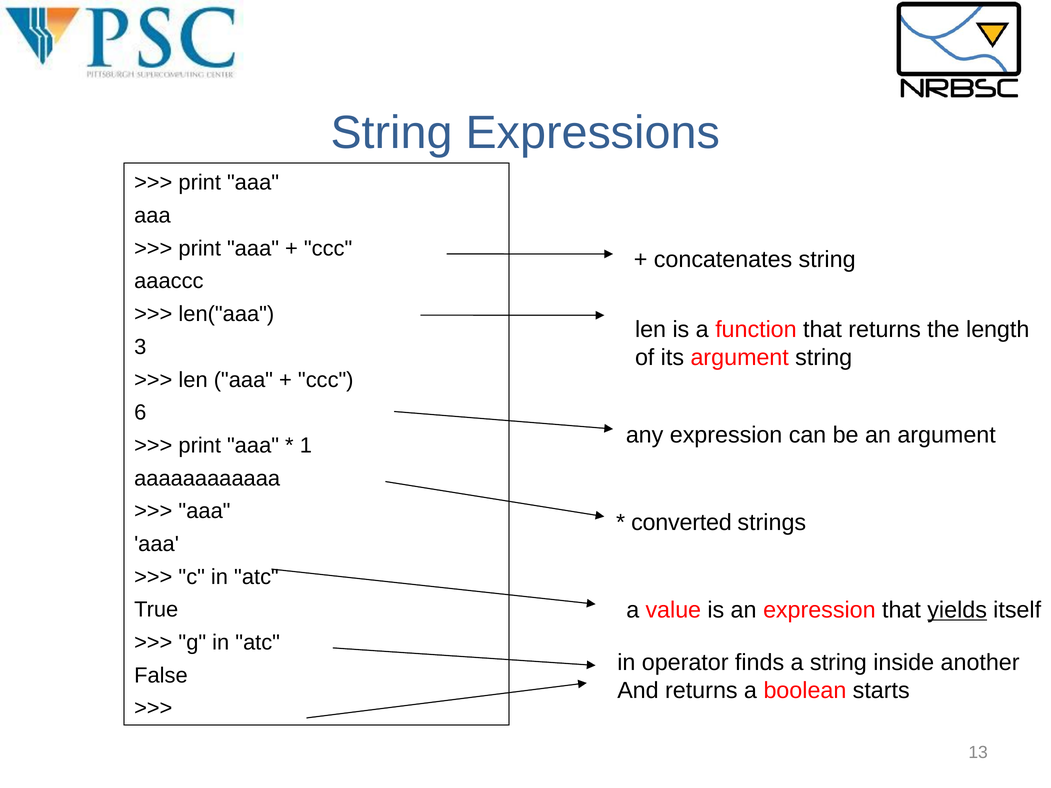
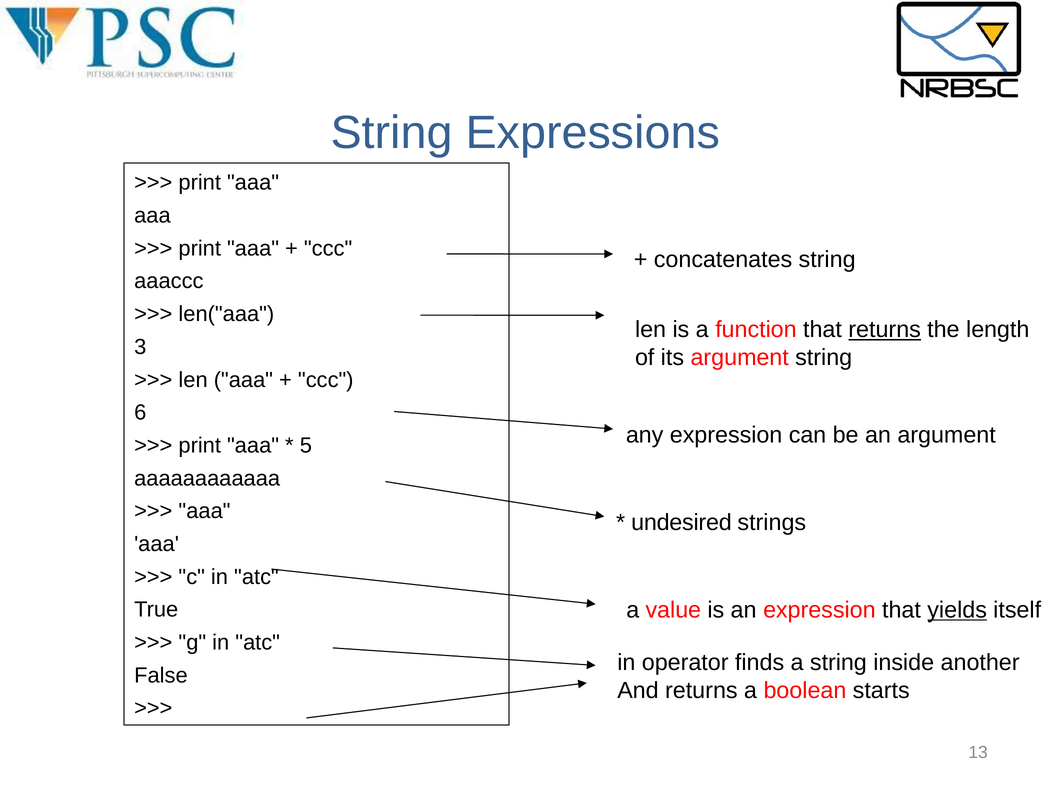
returns underline: none -> present (885, 330)
1: 1 -> 5 (306, 446)
converted: converted -> undesired (681, 523)
